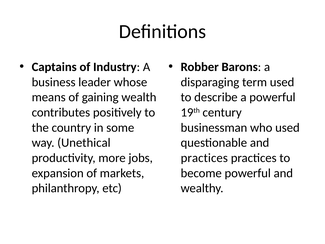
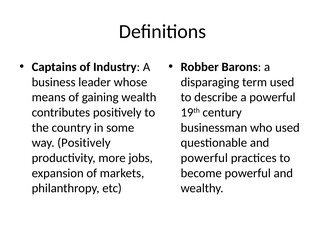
way Unethical: Unethical -> Positively (84, 143)
practices: practices -> powerful (204, 158)
